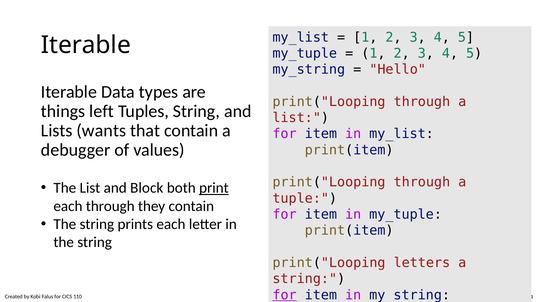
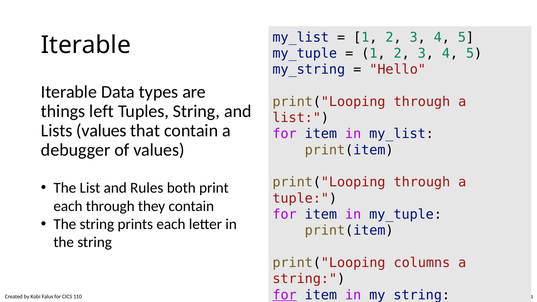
Lists wants: wants -> values (101, 131)
Block: Block -> Rules (147, 188)
print underline: present -> none (214, 188)
letters: letters -> columns (422, 263)
